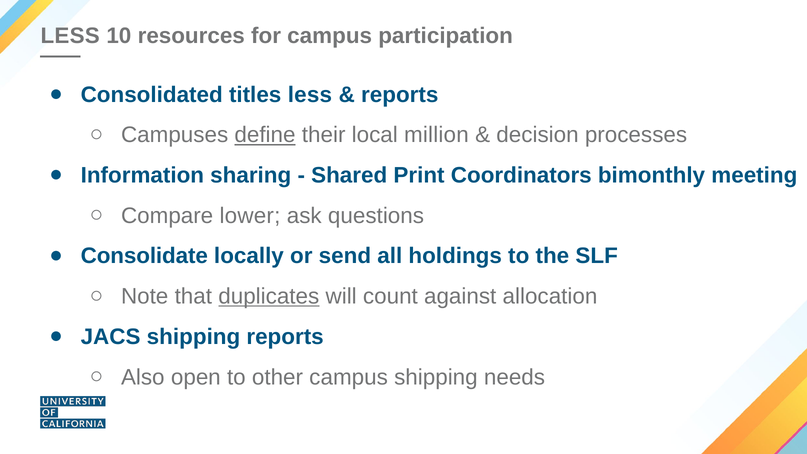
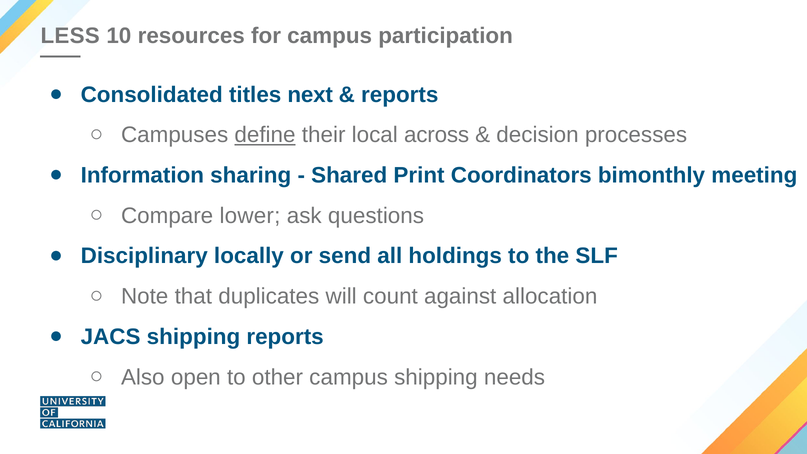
titles less: less -> next (310, 95)
million: million -> across (437, 135)
Consolidate: Consolidate -> Disciplinary (144, 256)
duplicates underline: present -> none (269, 296)
